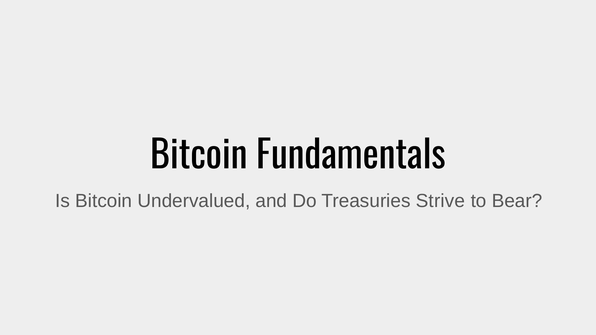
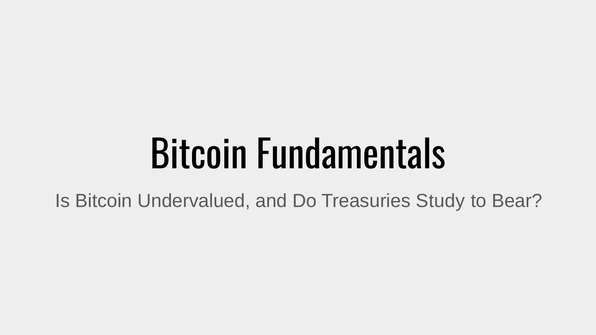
Strive: Strive -> Study (440, 201)
